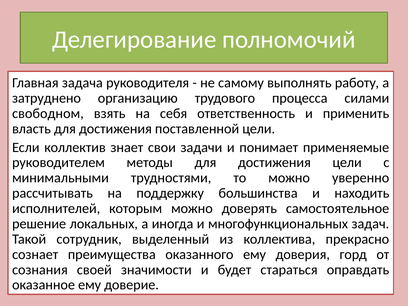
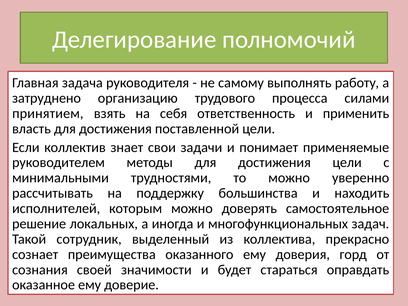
свободном: свободном -> принятием (48, 114)
